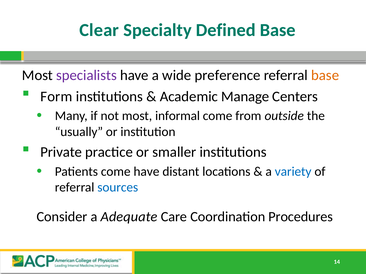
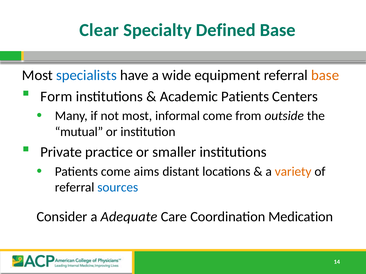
specialists colour: purple -> blue (86, 75)
preference: preference -> equipment (228, 75)
Academic Manage: Manage -> Patients (245, 97)
usually: usually -> mutual (79, 132)
come have: have -> aims (146, 172)
variety colour: blue -> orange (293, 172)
Procedures: Procedures -> Medication (301, 217)
